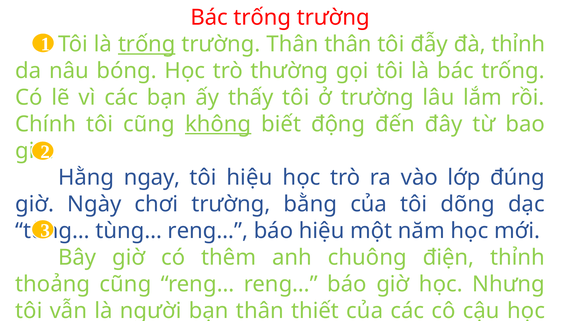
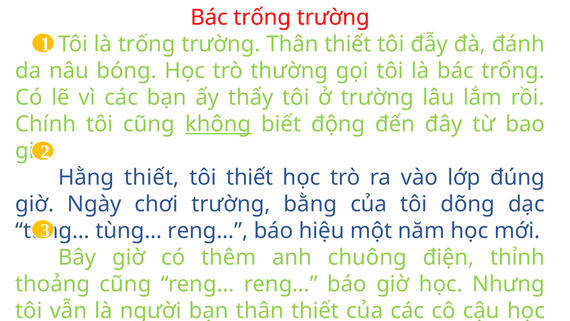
trống underline: present -> none (147, 44)
trường Thân thân: thân -> thiết (348, 44)
đà thỉnh: thỉnh -> đánh (518, 44)
Hằng ngay: ngay -> thiết (152, 177)
tôi hiệu: hiệu -> thiết (250, 177)
